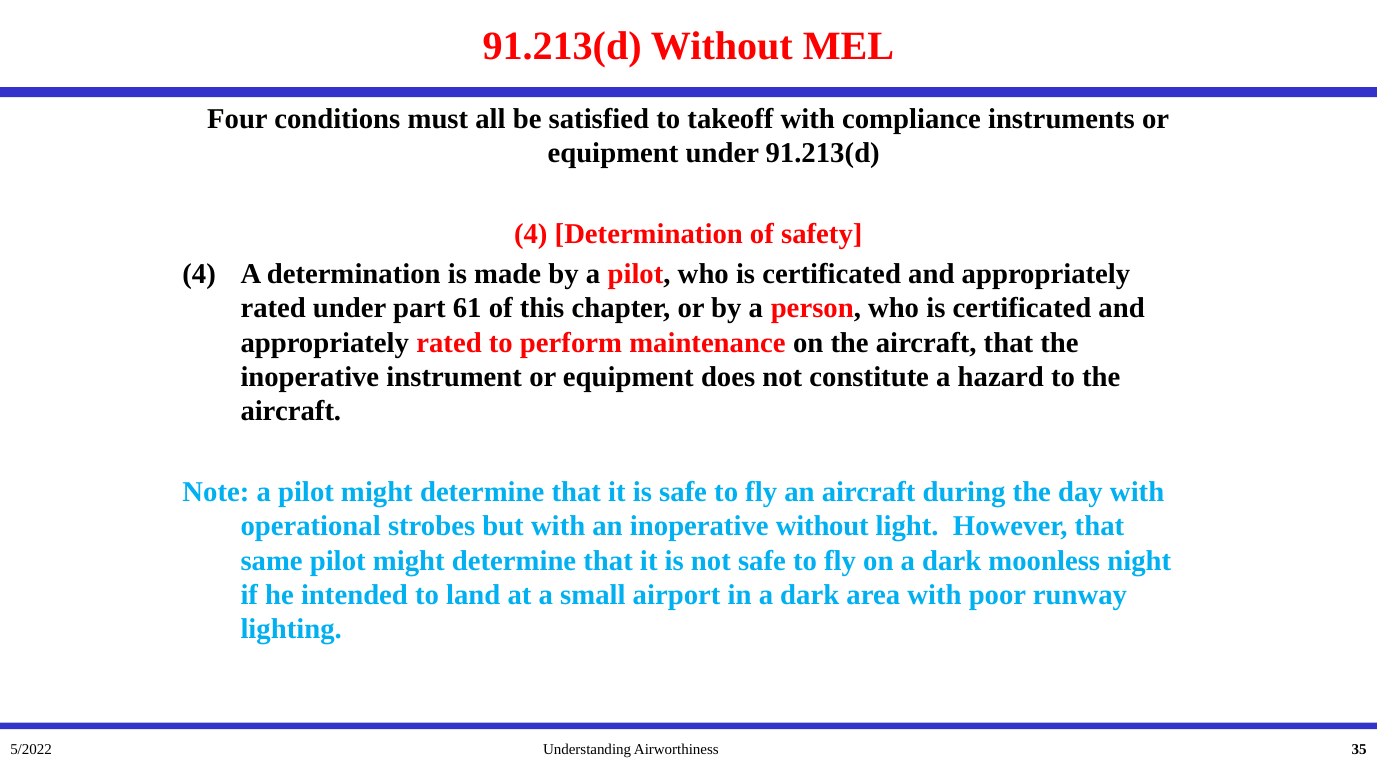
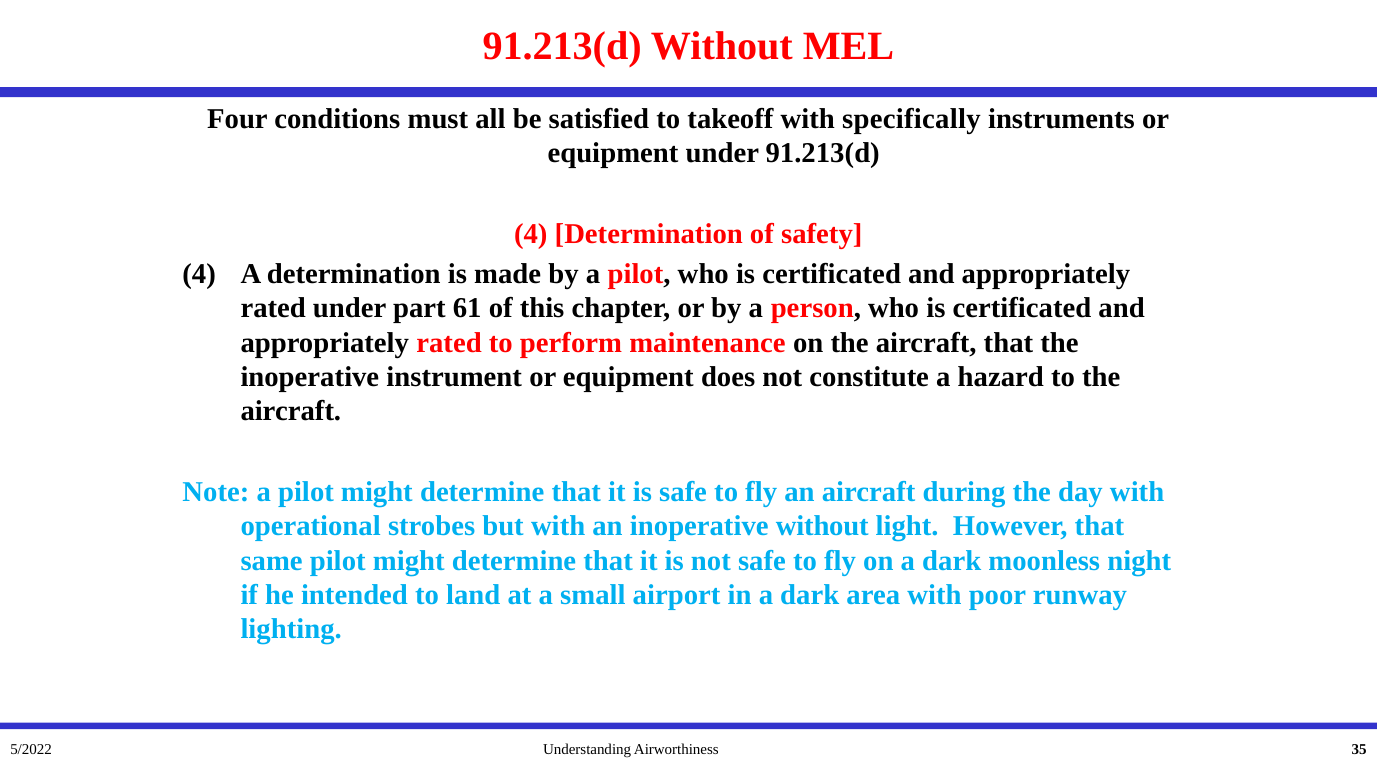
compliance: compliance -> specifically (911, 119)
